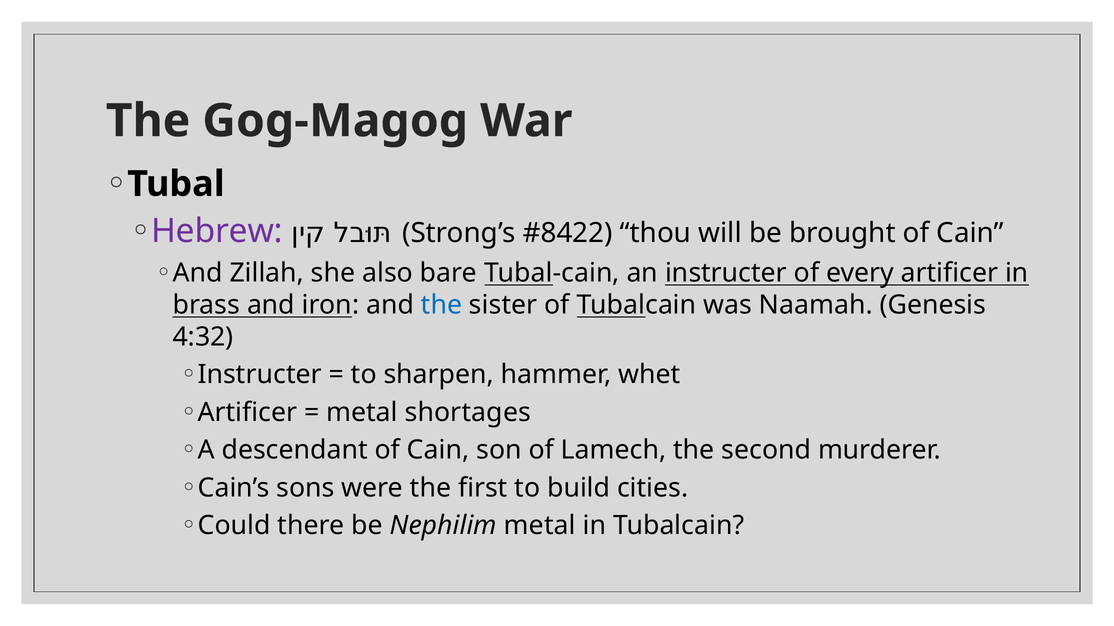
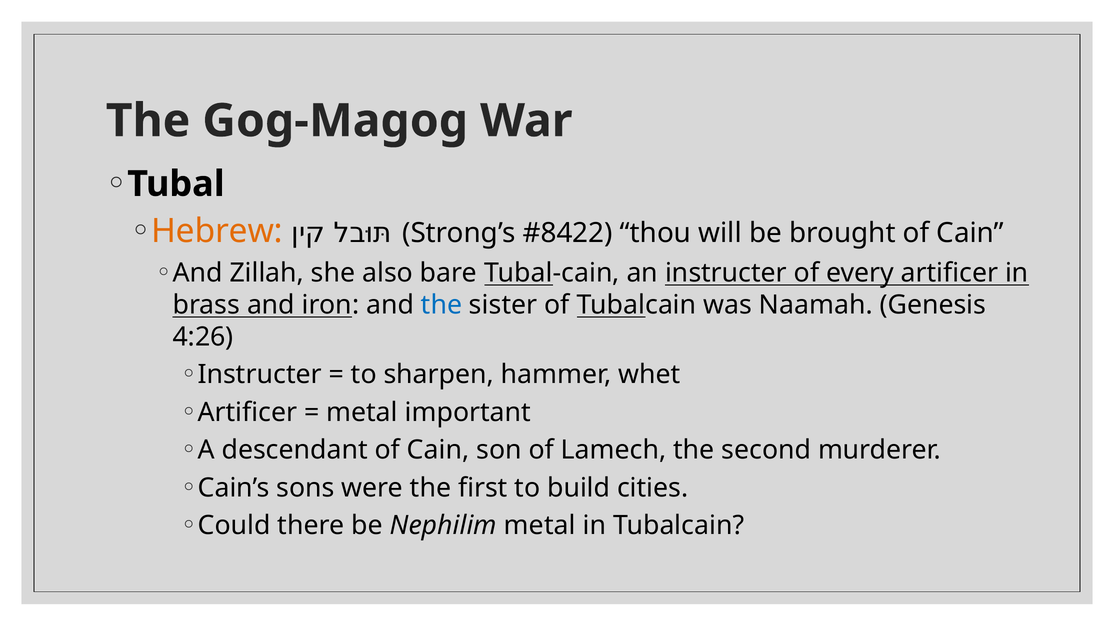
Hebrew colour: purple -> orange (217, 232)
4:32: 4:32 -> 4:26 (203, 337)
shortages: shortages -> important (468, 413)
